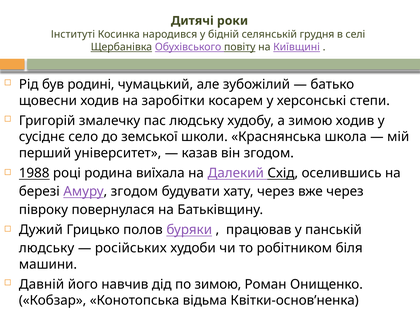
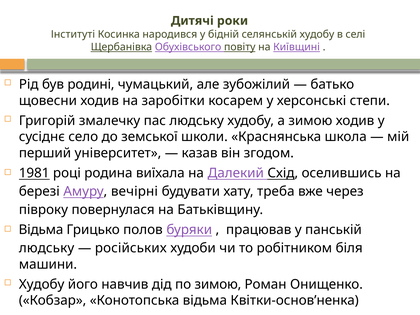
селянській грудня: грудня -> худобу (317, 34)
1988: 1988 -> 1981 (34, 173)
Амуру згодом: згодом -> вечірні (134, 191)
хату через: через -> треба (276, 191)
Дужий: Дужий -> Відьма (41, 230)
Давній: Давній -> Худобу (42, 284)
